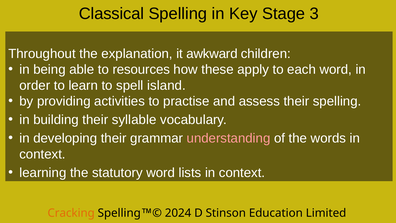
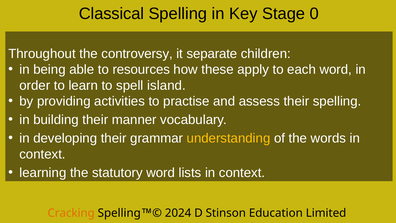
3: 3 -> 0 (314, 14)
explanation: explanation -> controversy (137, 54)
awkward: awkward -> separate (212, 54)
syllable: syllable -> manner (134, 120)
understanding colour: pink -> yellow (229, 138)
